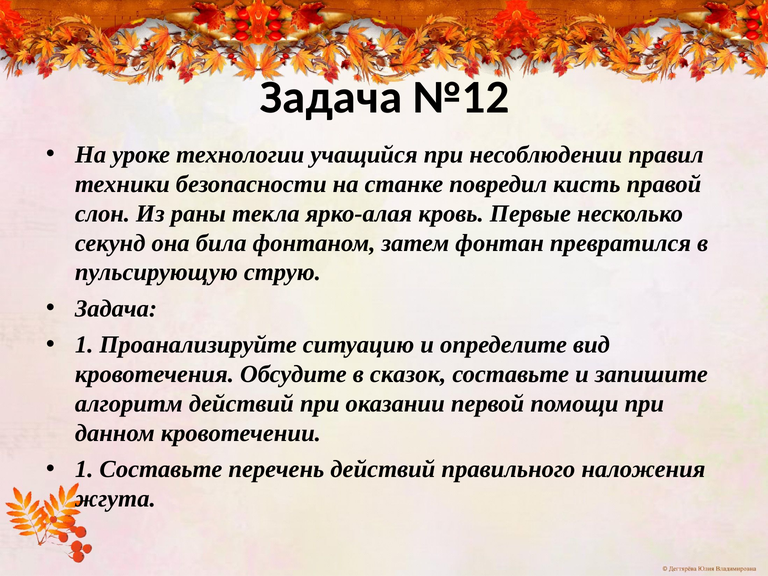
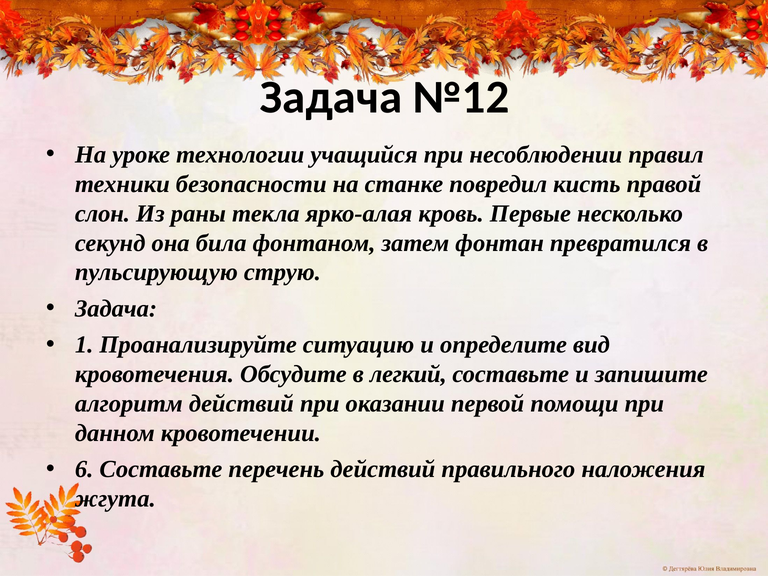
сказок: сказок -> легкий (408, 374)
1: 1 -> 6 (84, 469)
